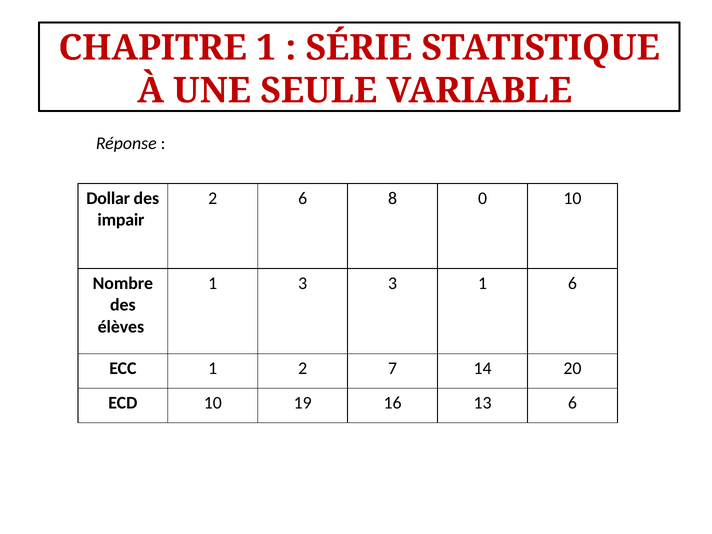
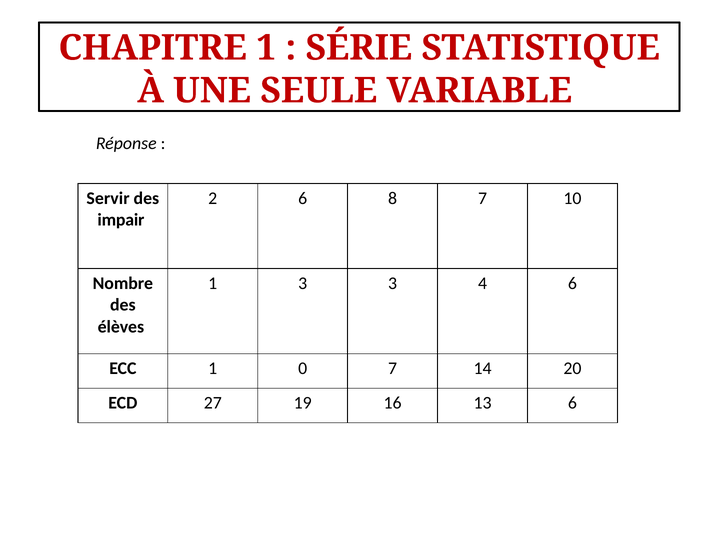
Dollar: Dollar -> Servir (108, 198)
8 0: 0 -> 7 (483, 198)
3 1: 1 -> 4 (483, 283)
1 2: 2 -> 0 (303, 368)
ECD 10: 10 -> 27 (213, 403)
